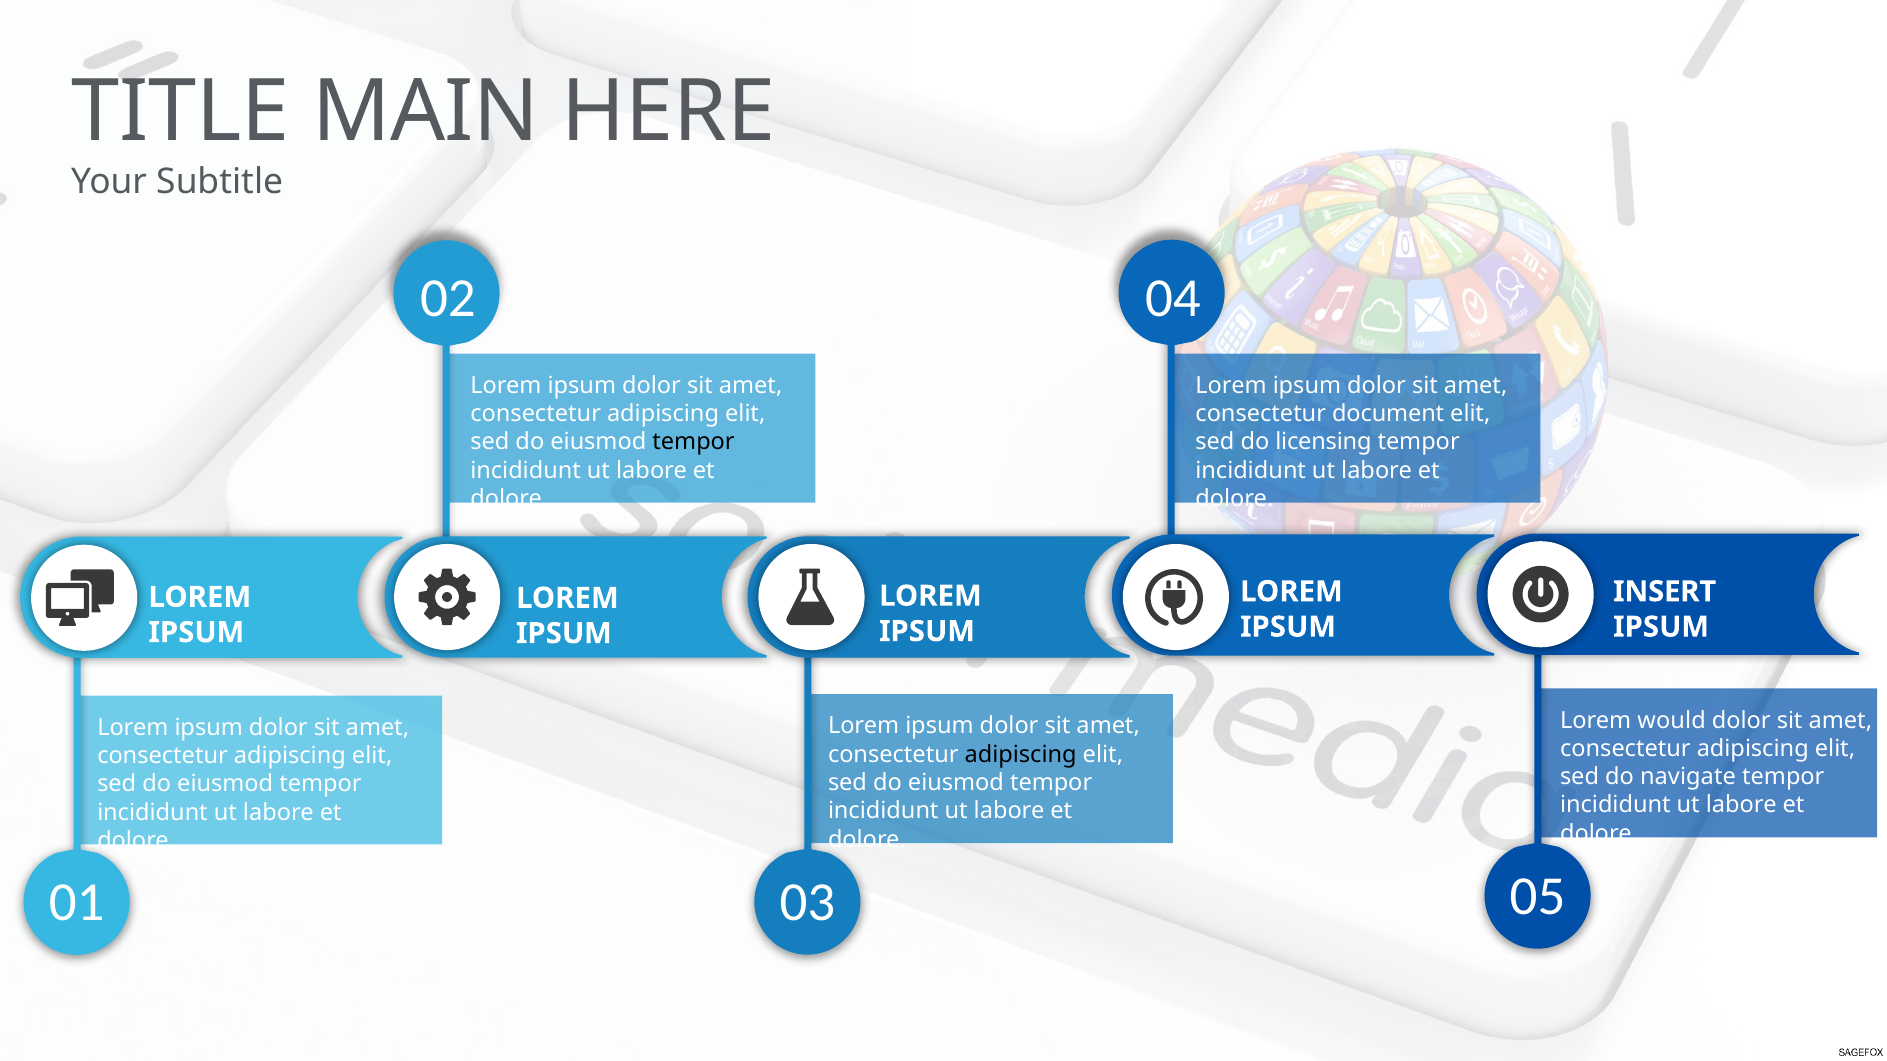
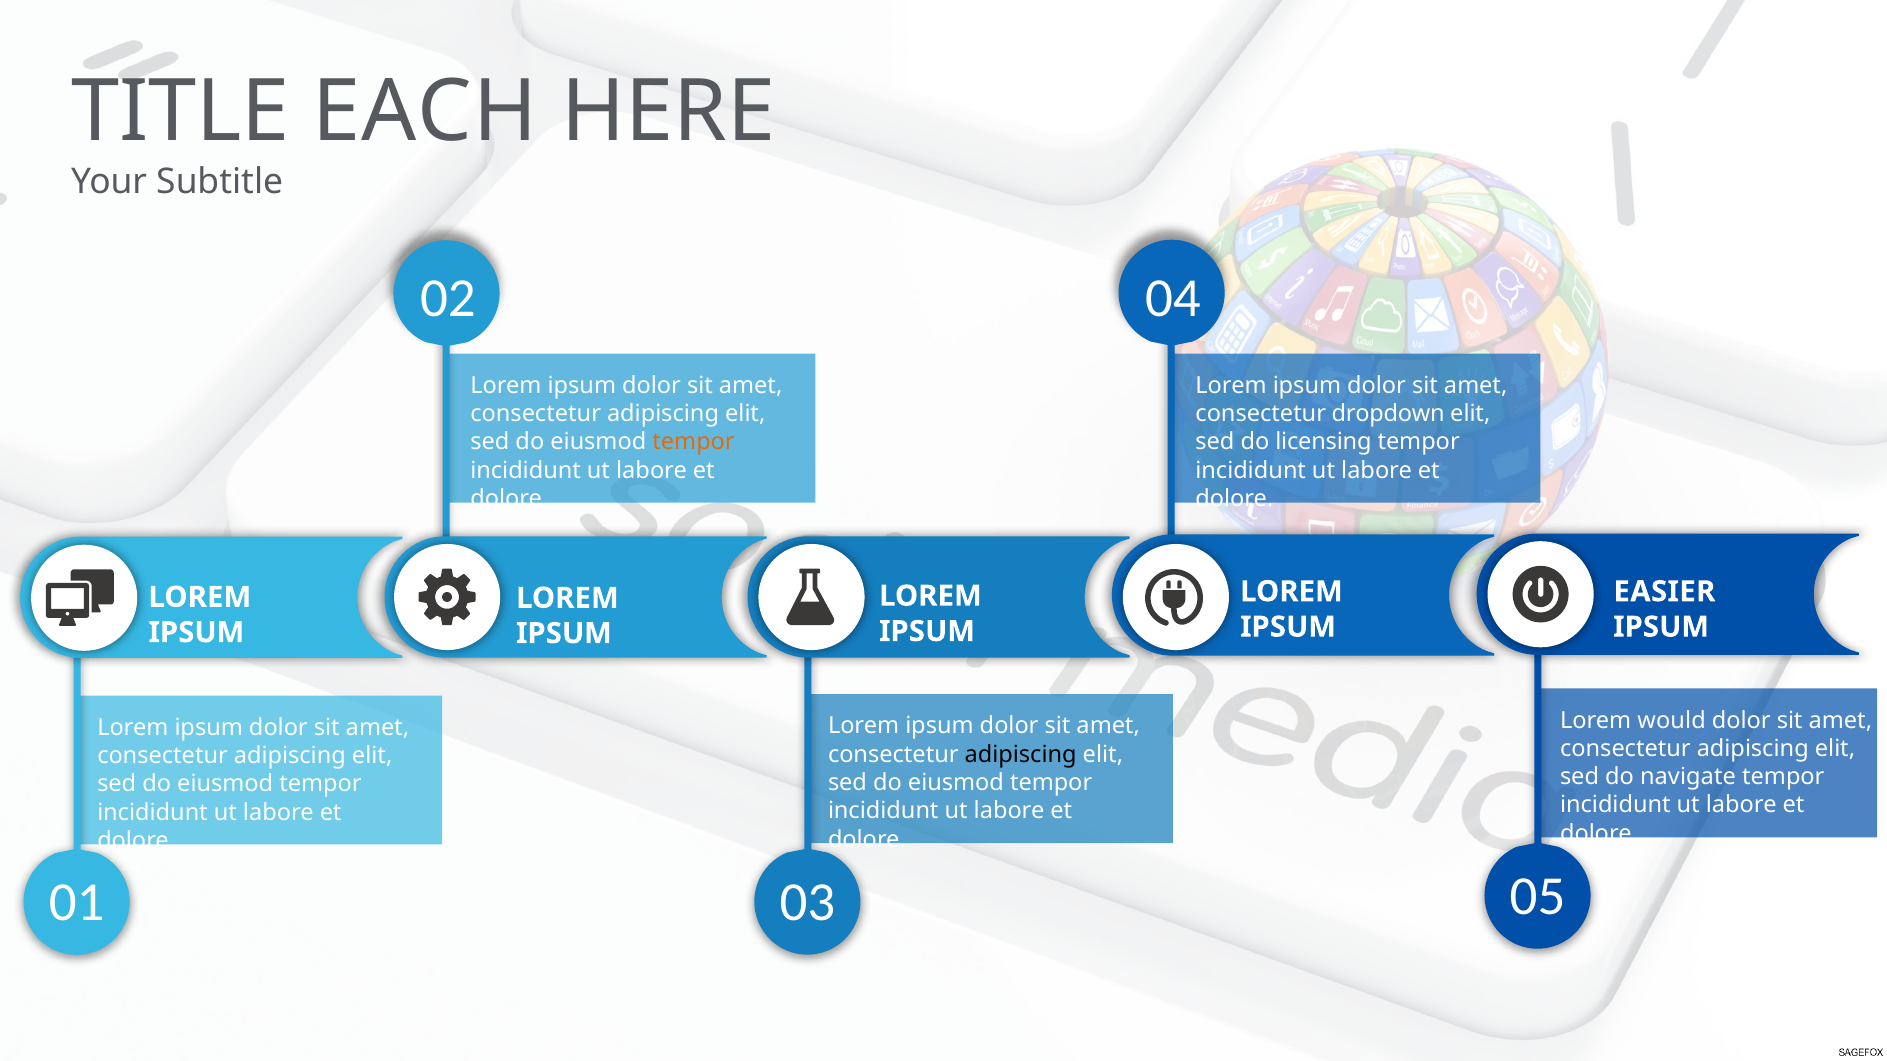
MAIN: MAIN -> EACH (425, 112)
document: document -> dropdown (1388, 414)
tempor colour: black -> orange (694, 442)
INSERT: INSERT -> EASIER (1664, 592)
